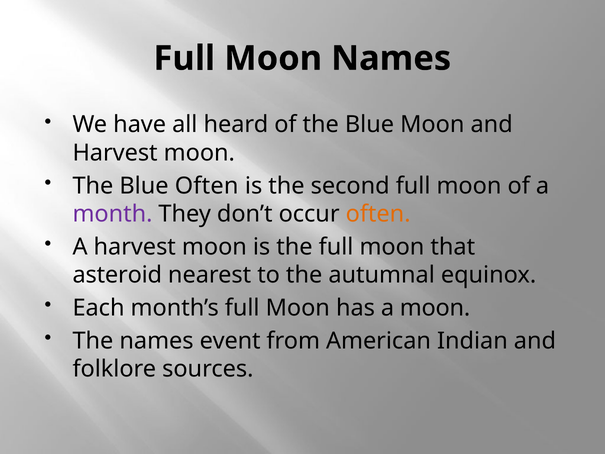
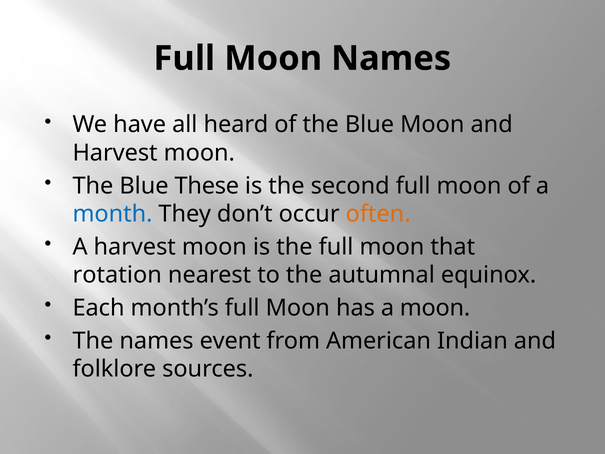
Blue Often: Often -> These (207, 186)
month colour: purple -> blue (112, 214)
asteroid: asteroid -> rotation (117, 275)
